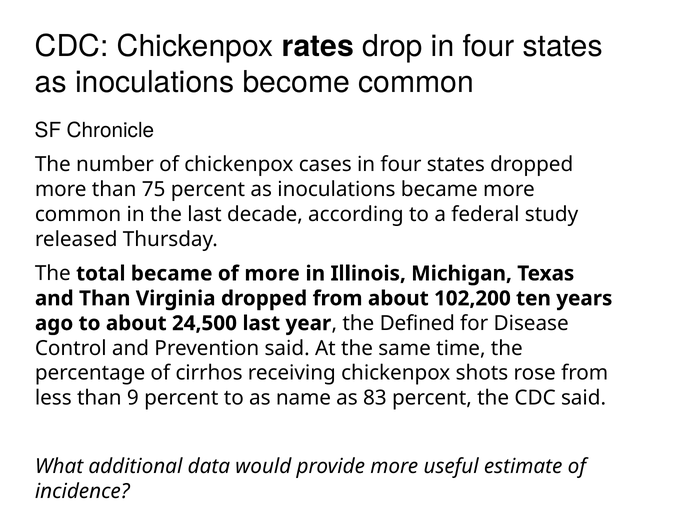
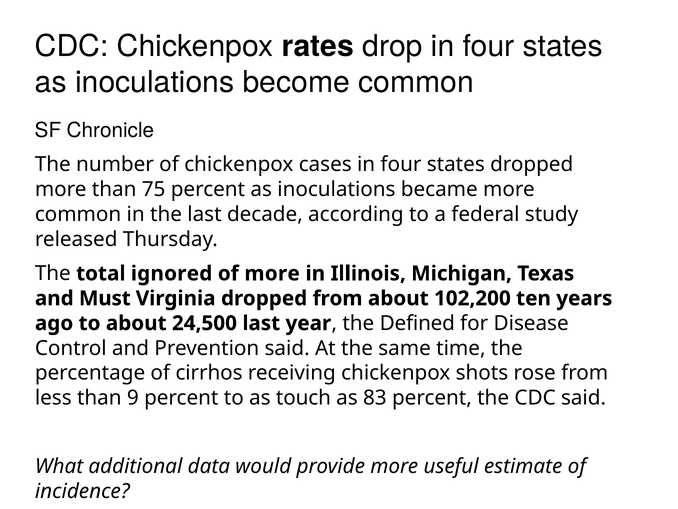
total became: became -> ignored (172, 273)
and Than: Than -> Must (105, 298)
name: name -> touch (303, 398)
